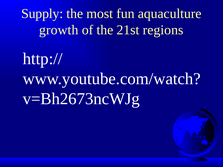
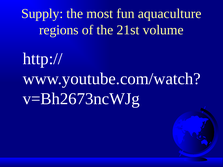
growth: growth -> regions (59, 30)
regions: regions -> volume (163, 30)
